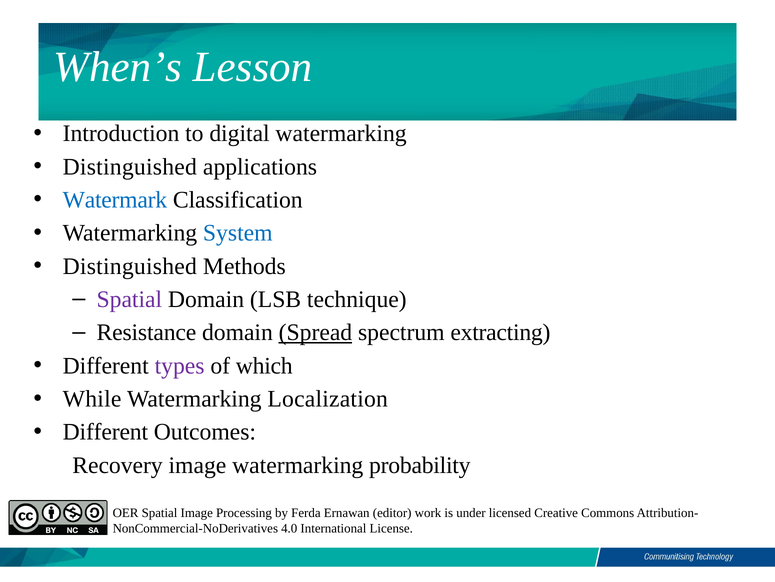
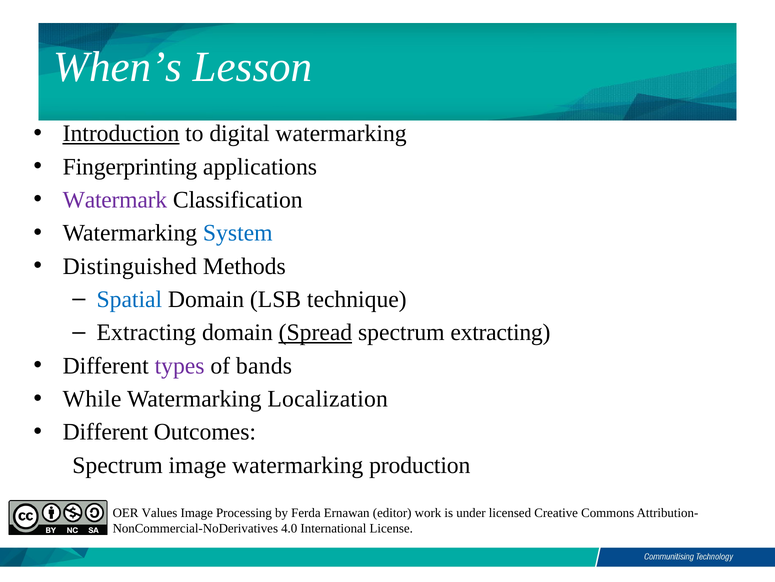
Introduction underline: none -> present (121, 133)
Distinguished: Distinguished -> Fingerprinting (130, 167)
Watermark colour: blue -> purple (115, 200)
Spatial colour: purple -> blue (129, 299)
Resistance: Resistance -> Extracting (146, 332)
which: which -> bands (264, 365)
Recovery: Recovery -> Spectrum (118, 465)
probability: probability -> production (420, 465)
Spatial: Spatial -> Values (160, 512)
